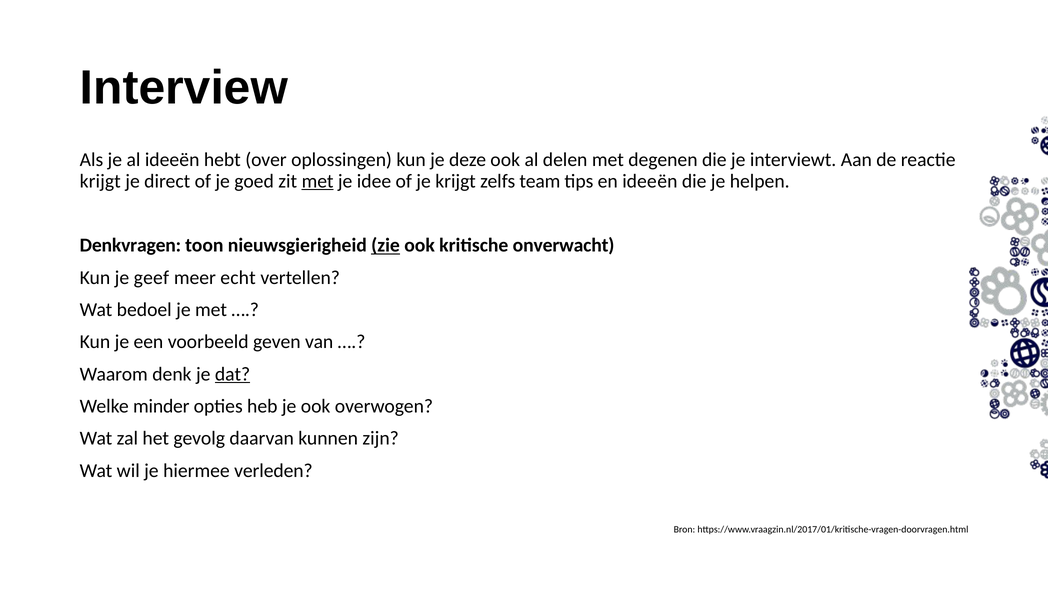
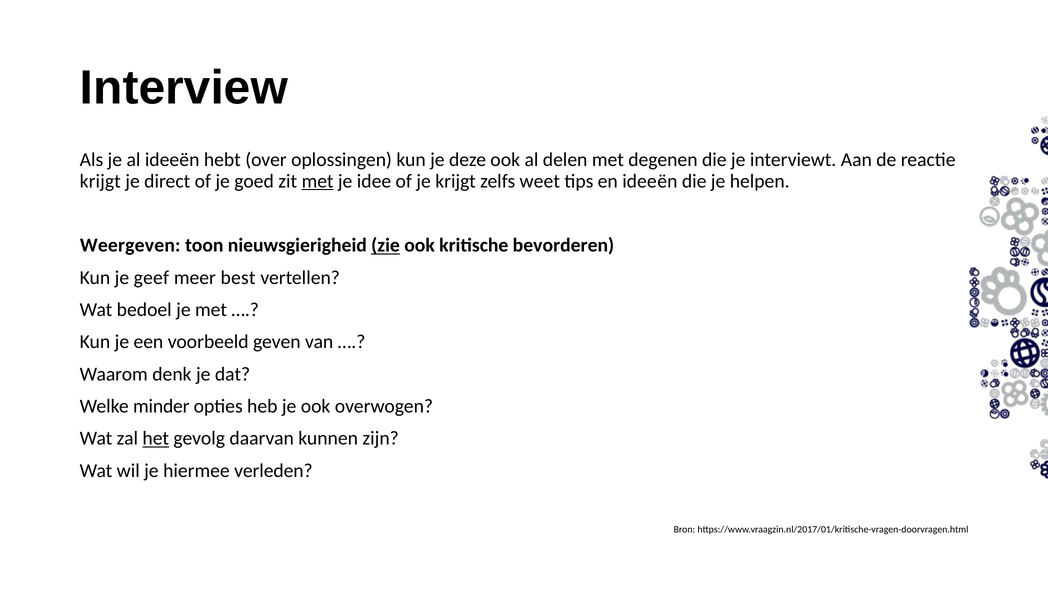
team: team -> weet (540, 181)
Denkvragen: Denkvragen -> Weergeven (130, 245)
onverwacht: onverwacht -> bevorderen (563, 245)
echt: echt -> best (238, 277)
dat underline: present -> none (233, 374)
het underline: none -> present (156, 438)
